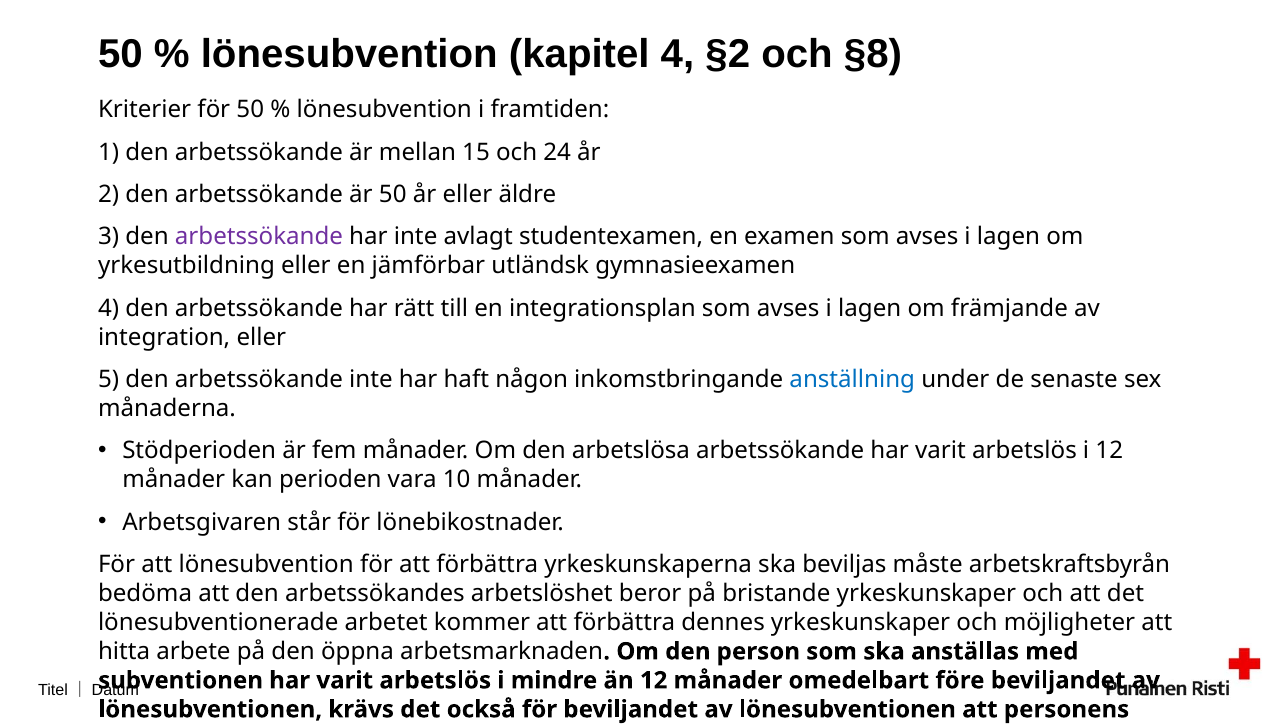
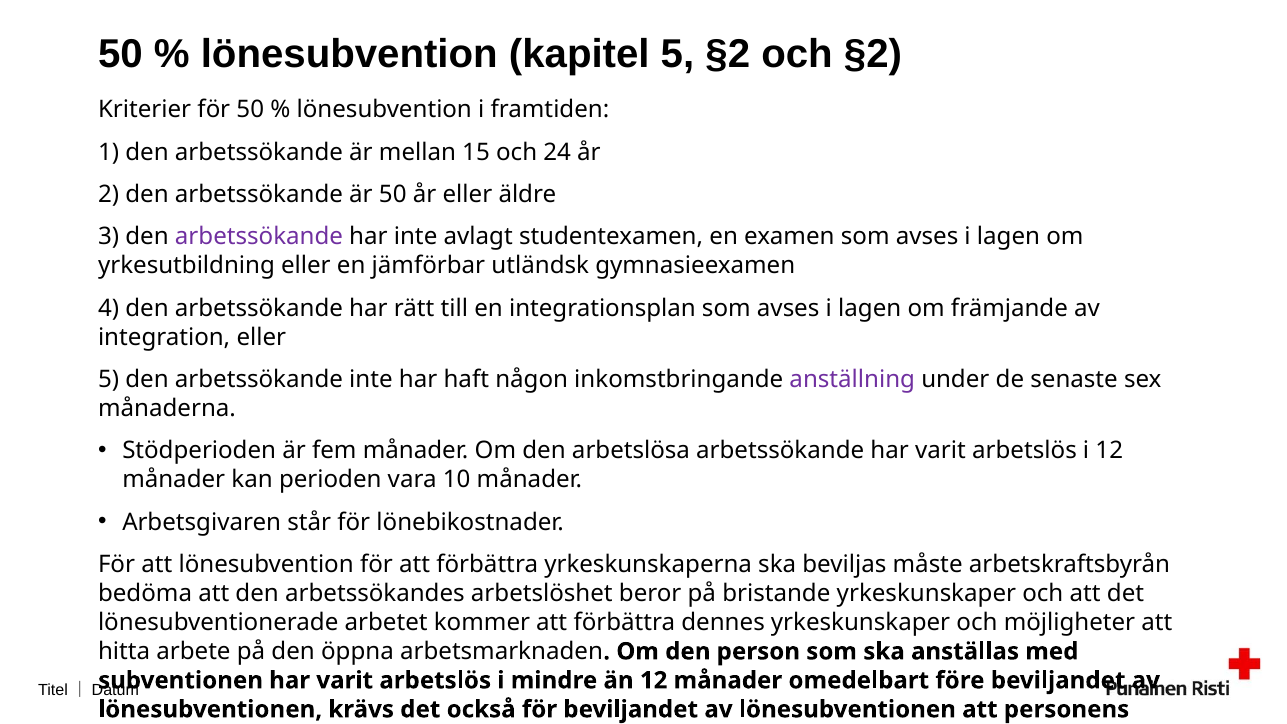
kapitel 4: 4 -> 5 (677, 54)
och §8: §8 -> §2 (873, 54)
anställning colour: blue -> purple (852, 380)
